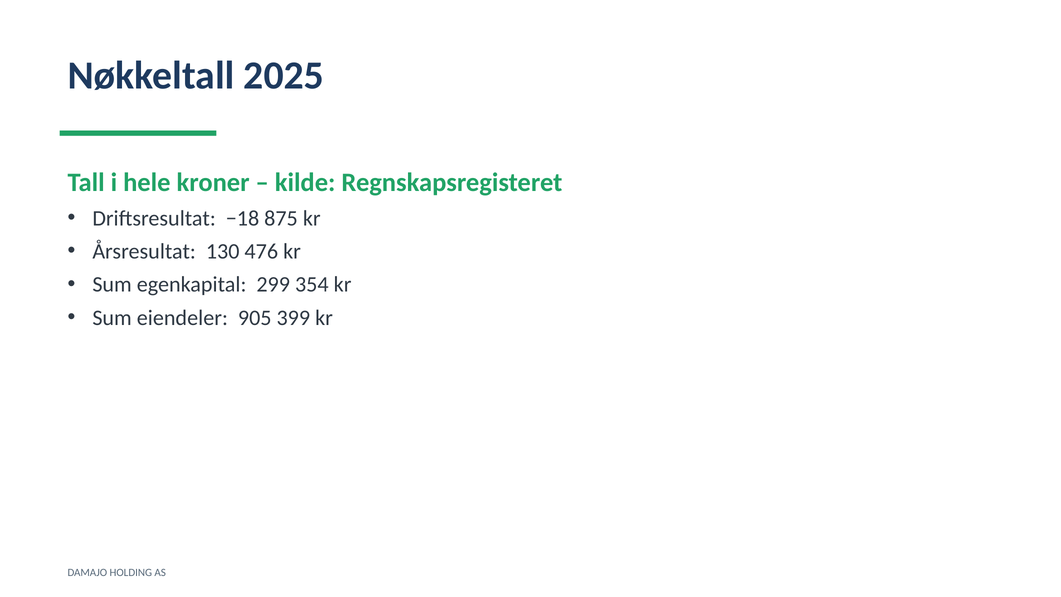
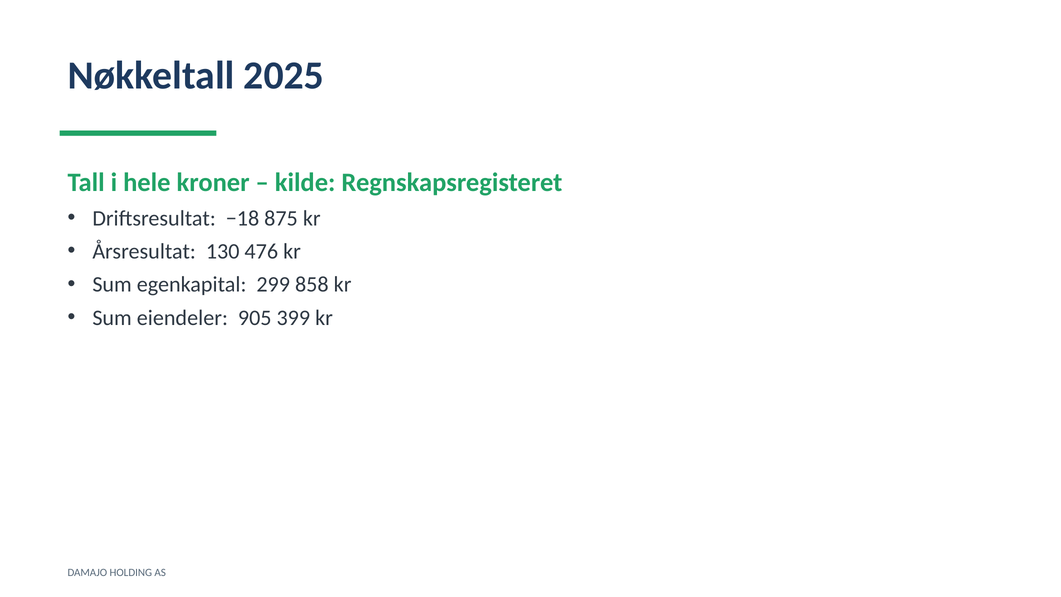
354: 354 -> 858 (312, 285)
